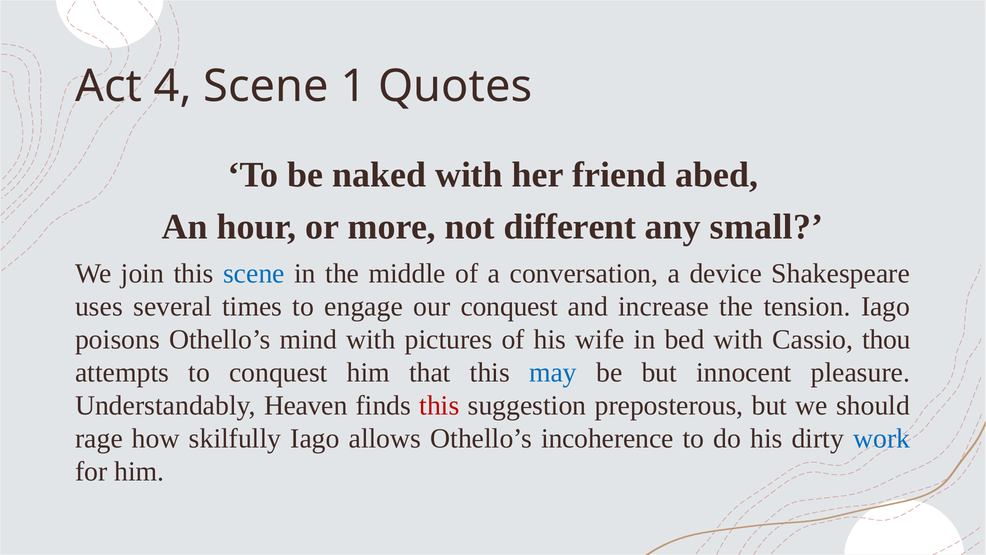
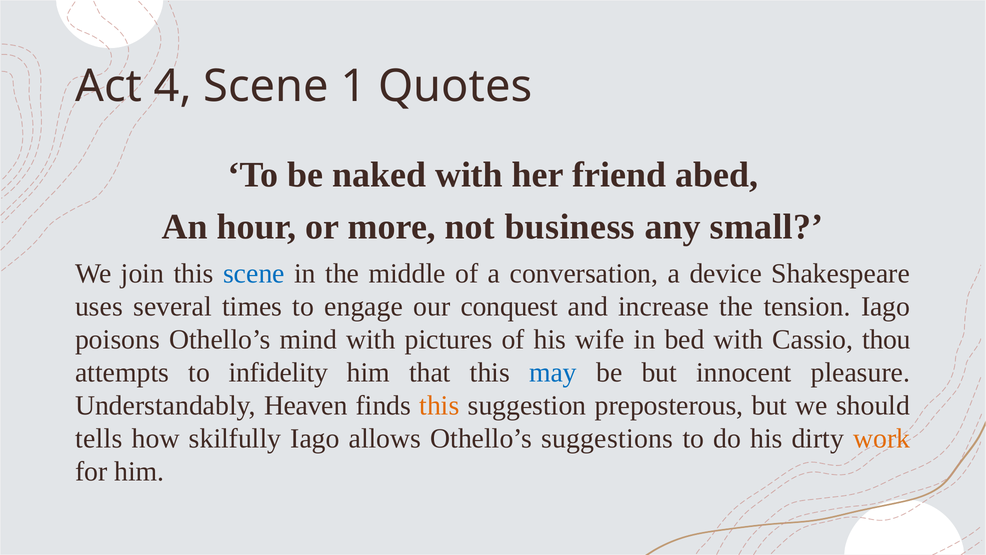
different: different -> business (570, 227)
to conquest: conquest -> infidelity (278, 372)
this colour: red -> orange (439, 405)
rage: rage -> tells (99, 438)
incoherence: incoherence -> suggestions (607, 438)
work colour: blue -> orange (882, 438)
